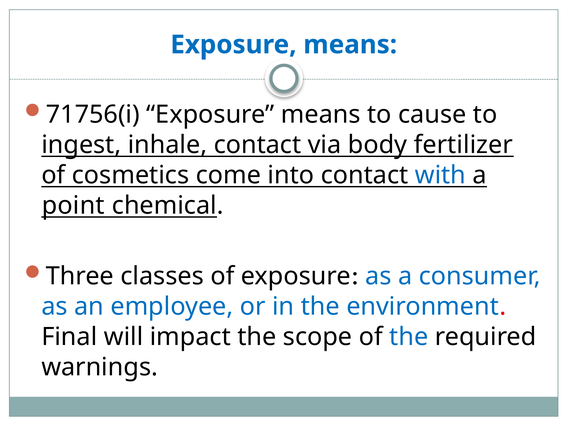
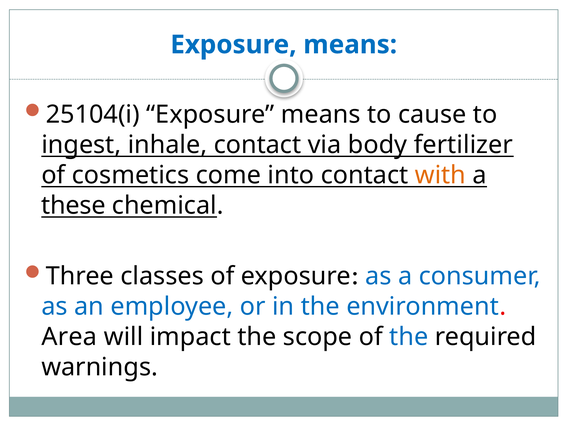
71756(i: 71756(i -> 25104(i (93, 115)
with colour: blue -> orange (440, 175)
point: point -> these (73, 206)
Final: Final -> Area (69, 337)
